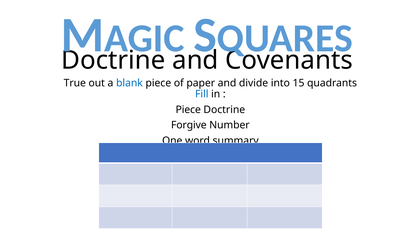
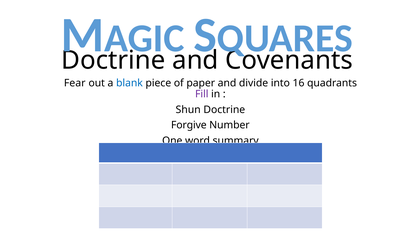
True: True -> Fear (75, 83)
15: 15 -> 16 (299, 83)
Fill colour: blue -> purple (202, 94)
Piece: Piece -> Shun (188, 110)
